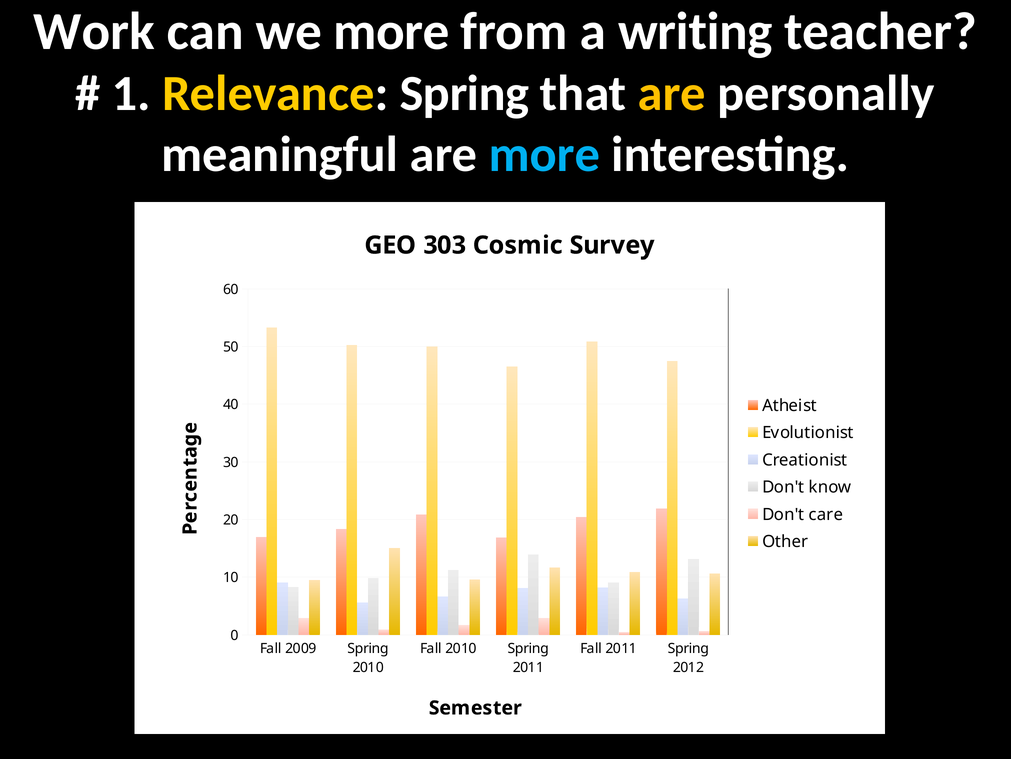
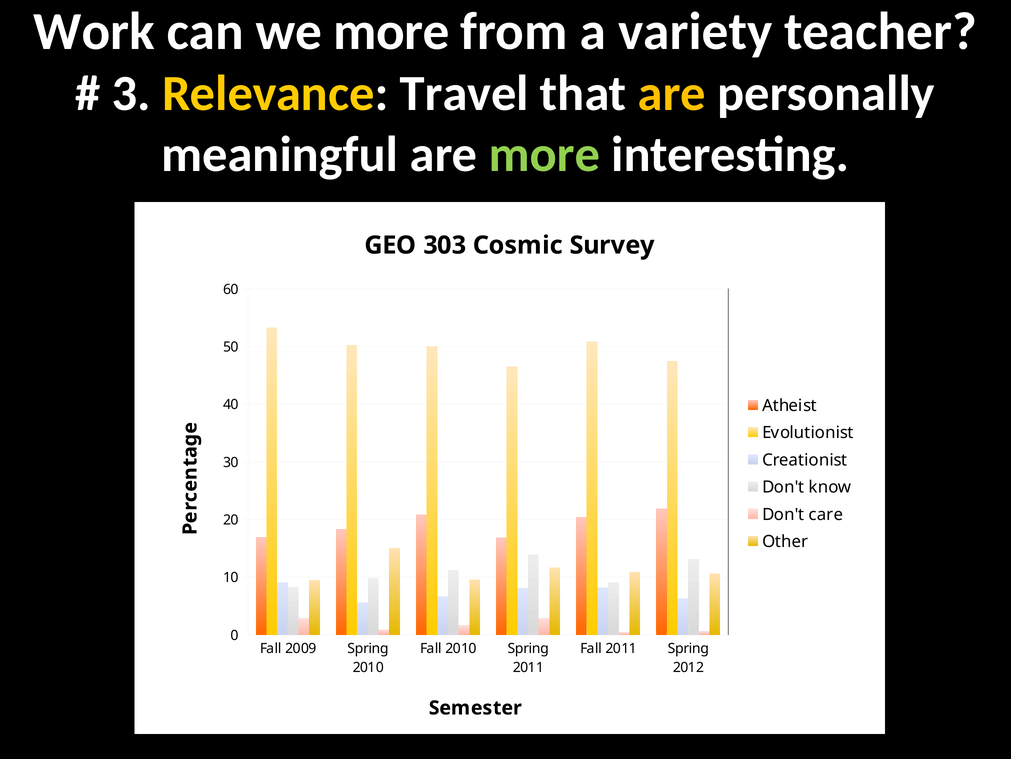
writing: writing -> variety (695, 31)
1: 1 -> 3 (131, 94)
Relevance Spring: Spring -> Travel (464, 94)
more colour: light blue -> light green (544, 154)
